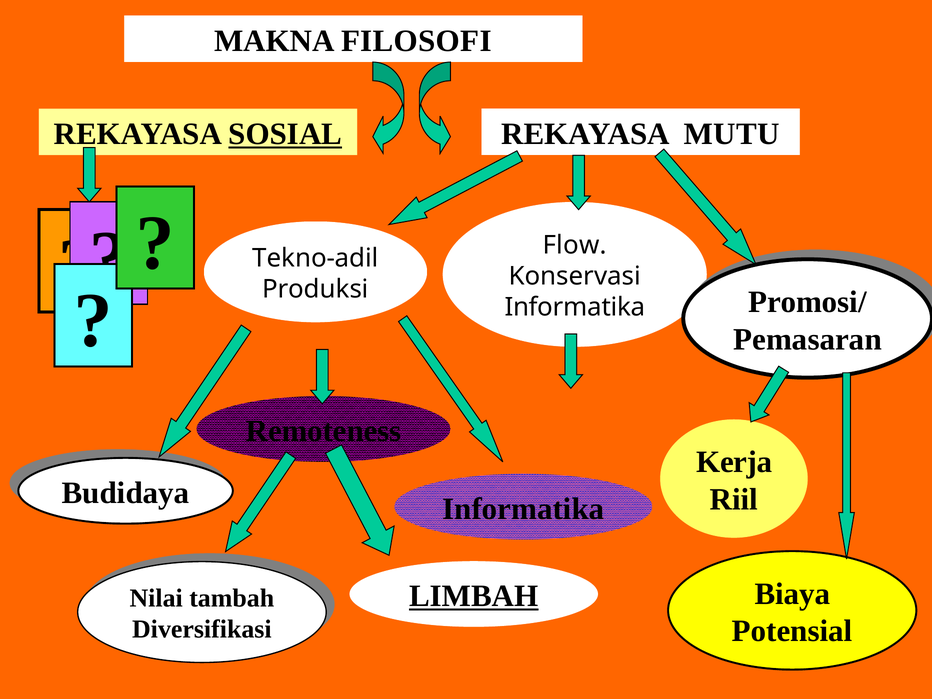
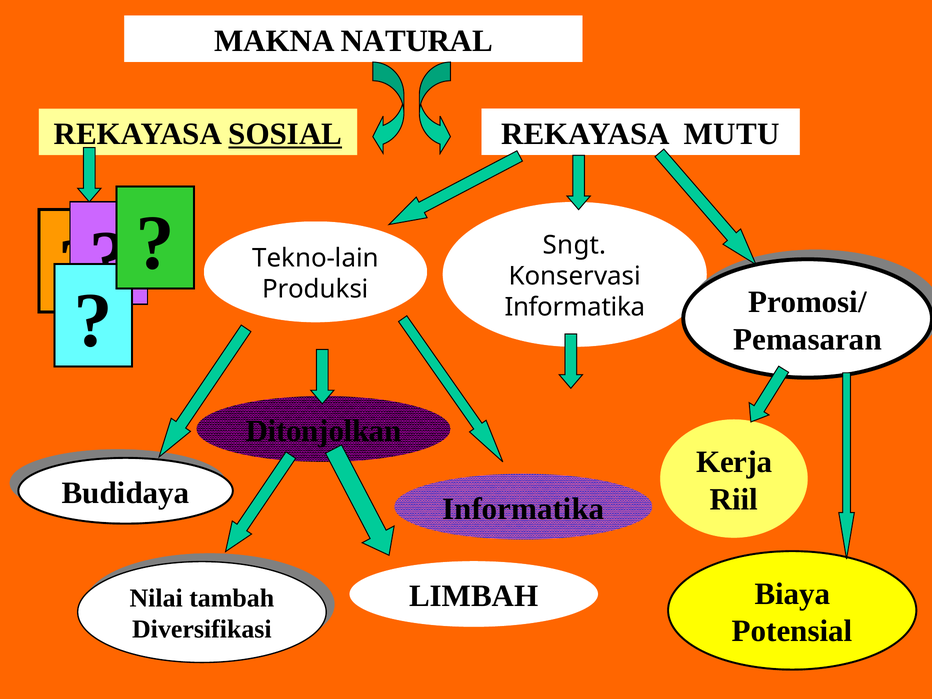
FILOSOFI: FILOSOFI -> NATURAL (417, 41)
Tekno-adil: Tekno-adil -> Tekno-lain (316, 258)
Flow: Flow -> Sngt (575, 245)
Remoteness: Remoteness -> Ditonjolkan (324, 431)
LIMBAH underline: present -> none (474, 596)
